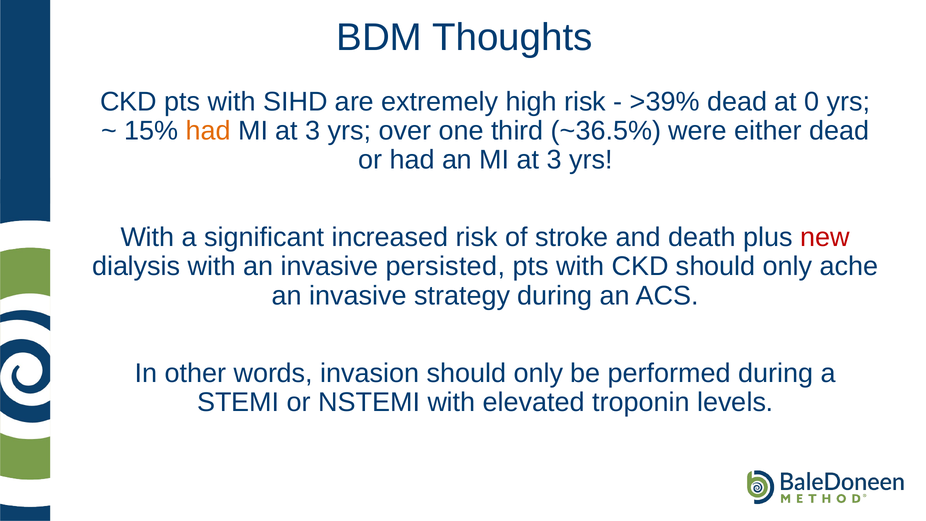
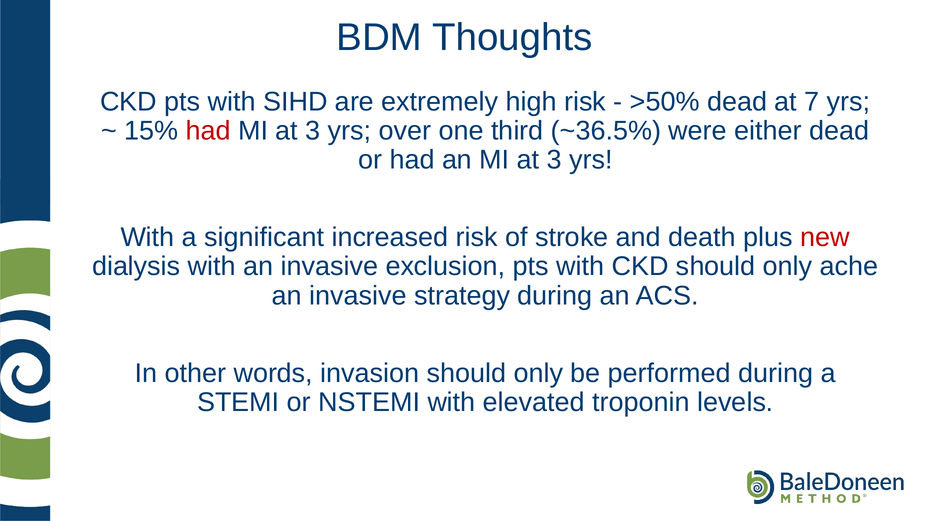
>39%: >39% -> >50% (665, 102)
0: 0 -> 7 (812, 102)
had colour: orange -> red (208, 131)
persisted: persisted -> exclusion (445, 266)
